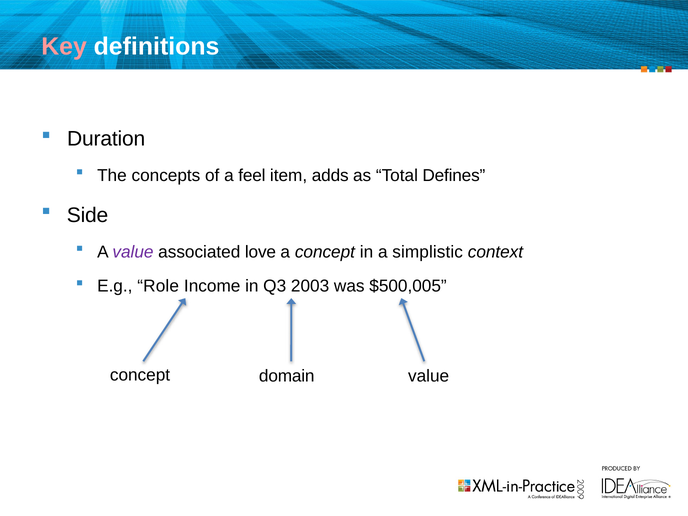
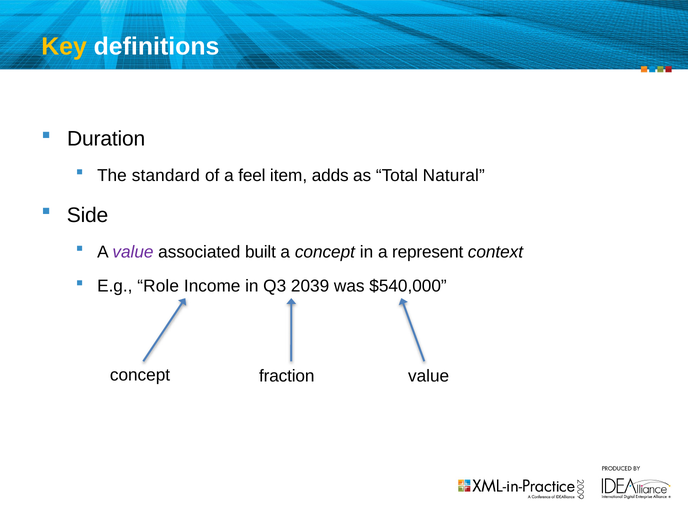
Key colour: pink -> yellow (64, 46)
concepts: concepts -> standard (166, 175)
Defines: Defines -> Natural (454, 175)
love: love -> built (260, 252)
simplistic: simplistic -> represent (428, 252)
2003: 2003 -> 2039 (310, 286)
$500,005: $500,005 -> $540,000 (408, 286)
domain: domain -> fraction (287, 376)
